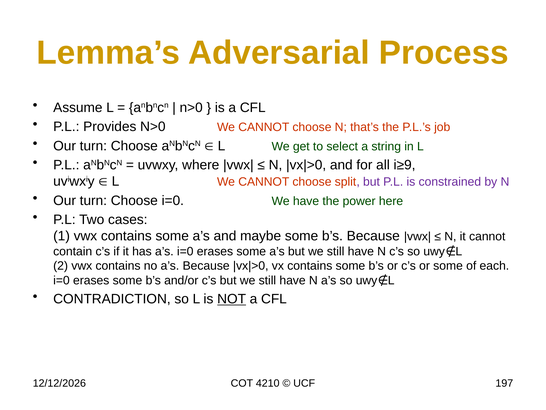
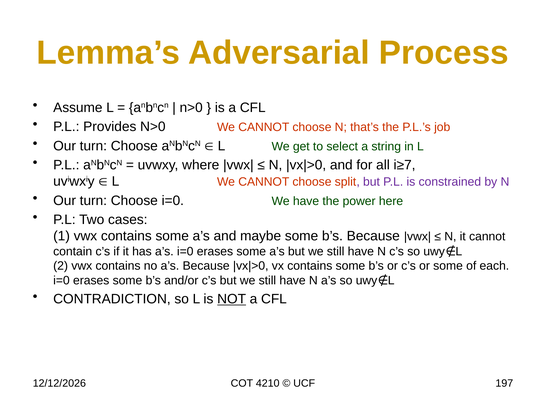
i≥9: i≥9 -> i≥7 (405, 165)
